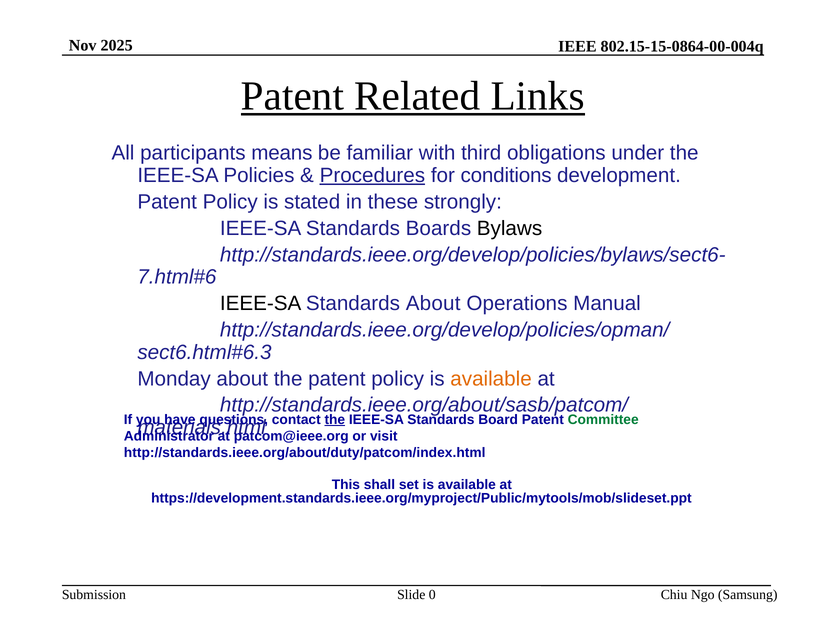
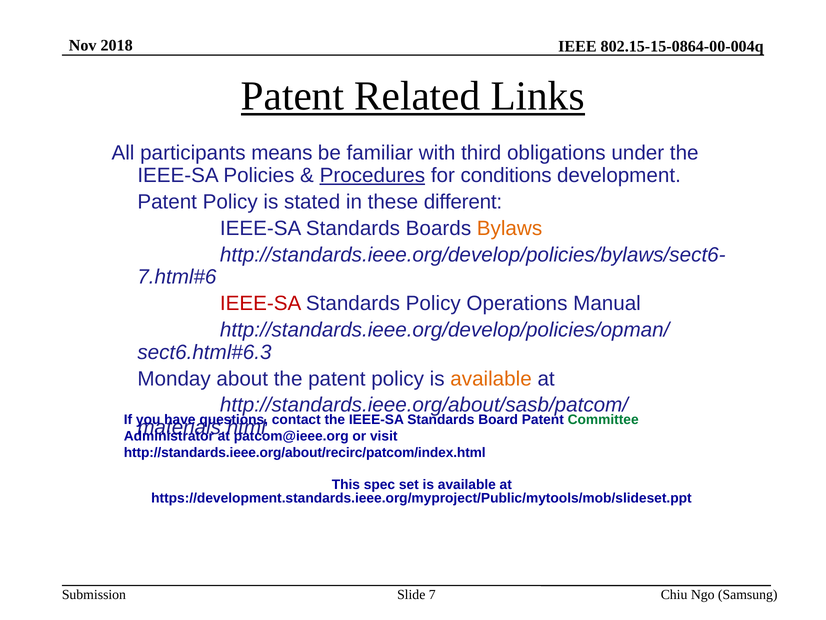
2025: 2025 -> 2018 (117, 45)
strongly: strongly -> different (463, 202)
Bylaws colour: black -> orange (510, 228)
IEEE-SA colour: black -> red (261, 303)
Standards About: About -> Policy (433, 303)
the underline: present -> none (335, 419)
http://standards.ieee.org/about/duty/patcom/index.html: http://standards.ieee.org/about/duty/patcom/index.html -> http://standards.ieee.org/about/recirc/patcom/index.html (305, 452)
shall: shall -> spec (379, 484)
0: 0 -> 7 (432, 594)
